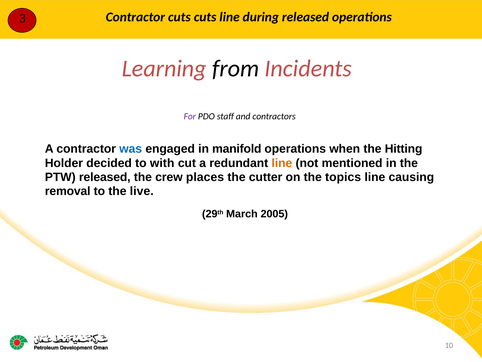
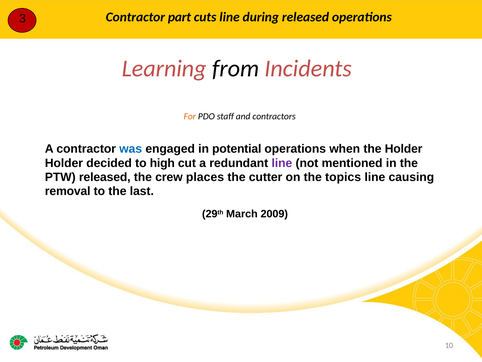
Contractor cuts: cuts -> part (179, 17)
For colour: purple -> orange (190, 116)
manifold: manifold -> potential (237, 149)
the Hitting: Hitting -> Holder (404, 149)
with: with -> high (162, 163)
line colour: orange -> purple (282, 163)
live: live -> last (142, 191)
2005: 2005 -> 2009 (274, 214)
